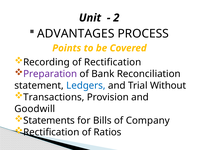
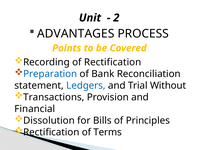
Preparation colour: purple -> blue (50, 74)
Goodwill: Goodwill -> Financial (35, 109)
Statements: Statements -> Dissolution (49, 121)
Company: Company -> Principles (148, 121)
Ratios: Ratios -> Terms (108, 132)
